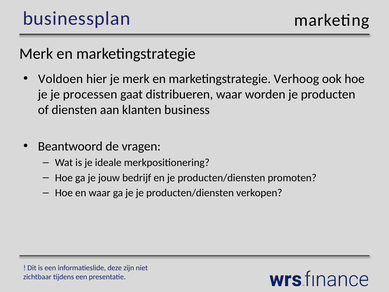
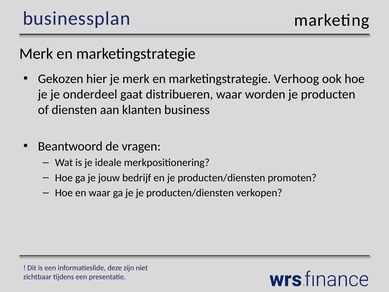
Voldoen: Voldoen -> Gekozen (61, 79)
processen: processen -> onderdeel (90, 94)
